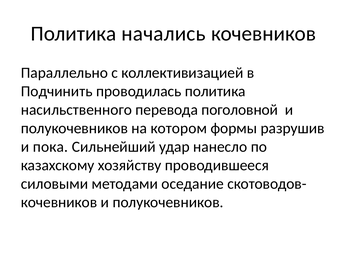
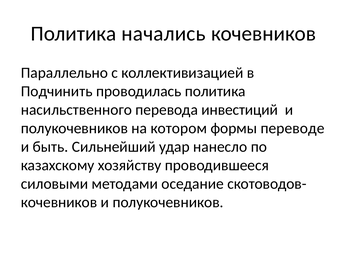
поголовной: поголовной -> инвестиций (240, 110)
разрушив: разрушив -> переводе (293, 128)
пока: пока -> быть (50, 147)
